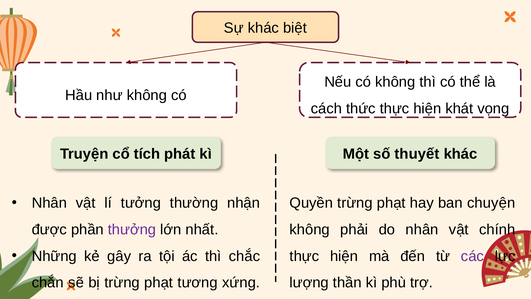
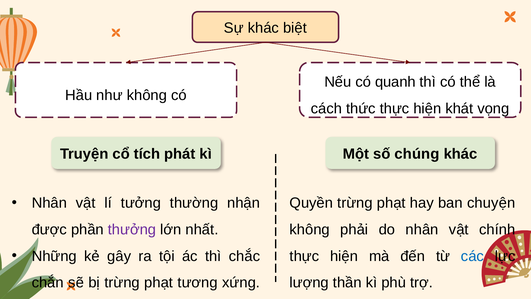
có không: không -> quanh (395, 82)
thuyết: thuyết -> chúng (417, 154)
các colour: purple -> blue (472, 256)
